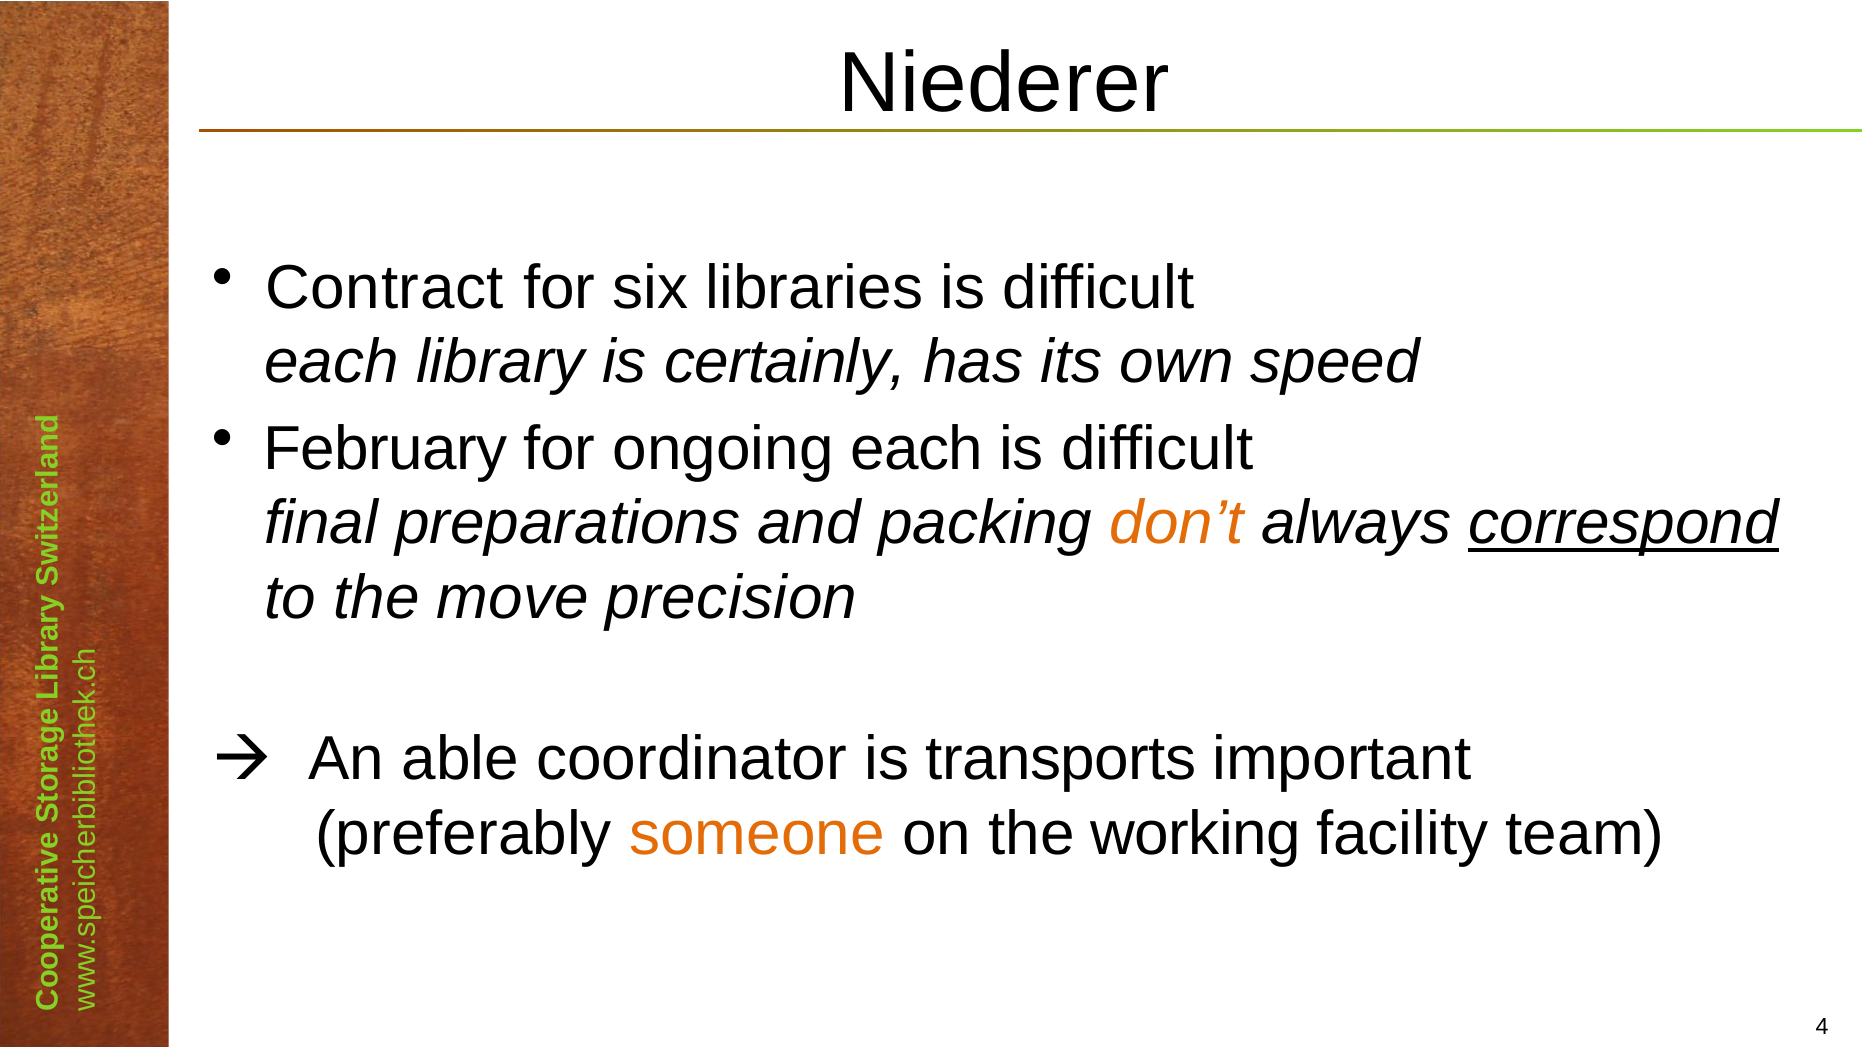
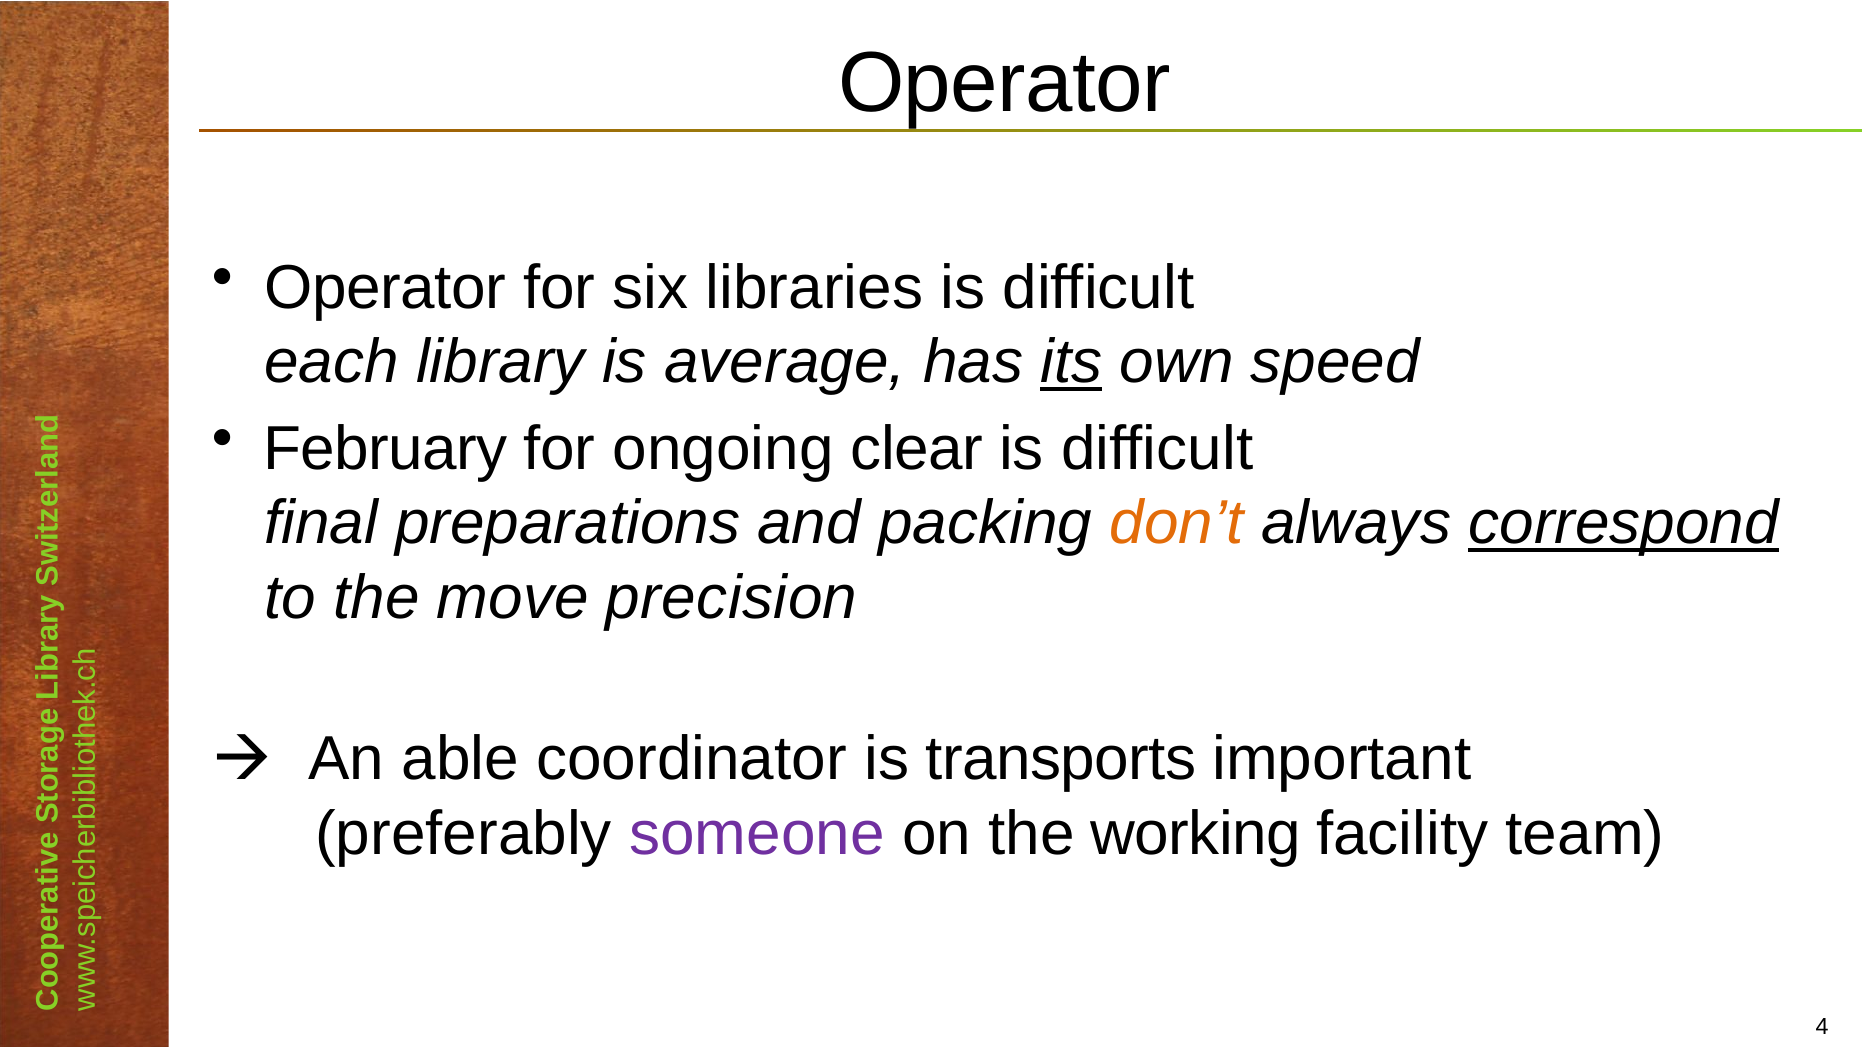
Niederer: Niederer -> Operator (1004, 83)
Contract: Contract -> Operator (385, 288)
certainly: certainly -> average (785, 362)
its underline: none -> present (1071, 362)
ongoing each: each -> clear (917, 449)
someone colour: orange -> purple (757, 834)
